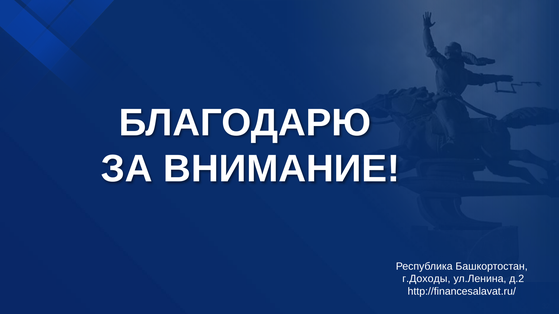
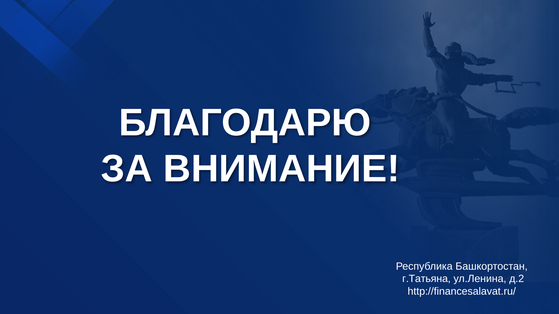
г.Доходы: г.Доходы -> г.Татьяна (426, 279)
